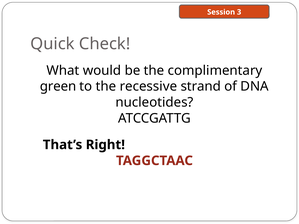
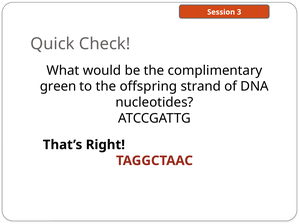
recessive: recessive -> offspring (148, 87)
